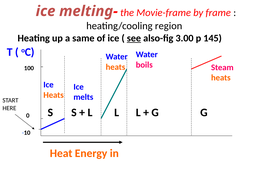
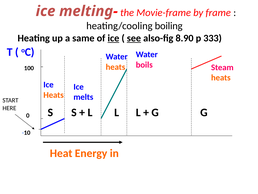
region: region -> boiling (169, 26)
ice underline: none -> present (113, 38)
3.00: 3.00 -> 8.90 (185, 38)
145: 145 -> 333 (213, 38)
